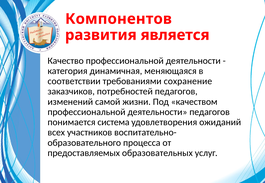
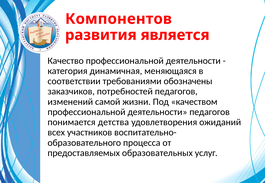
сохранение: сохранение -> обозначены (188, 81)
система: система -> детства (113, 123)
